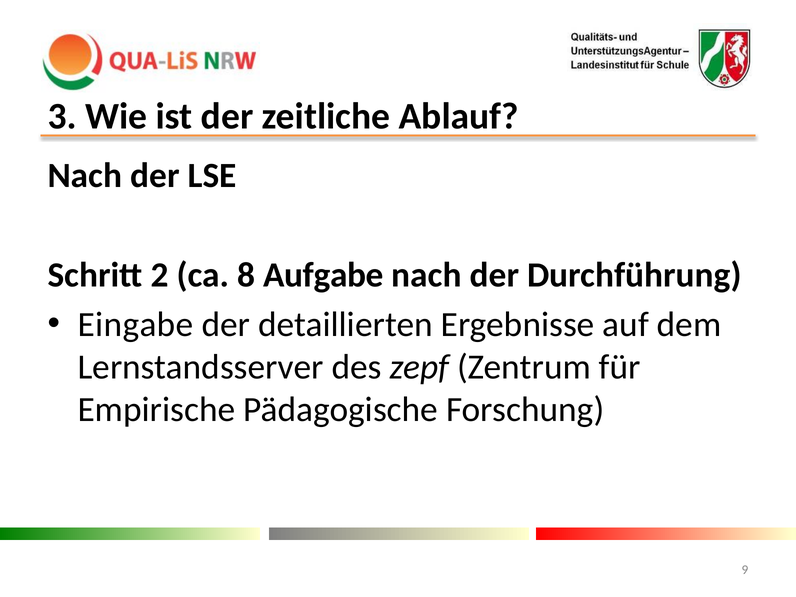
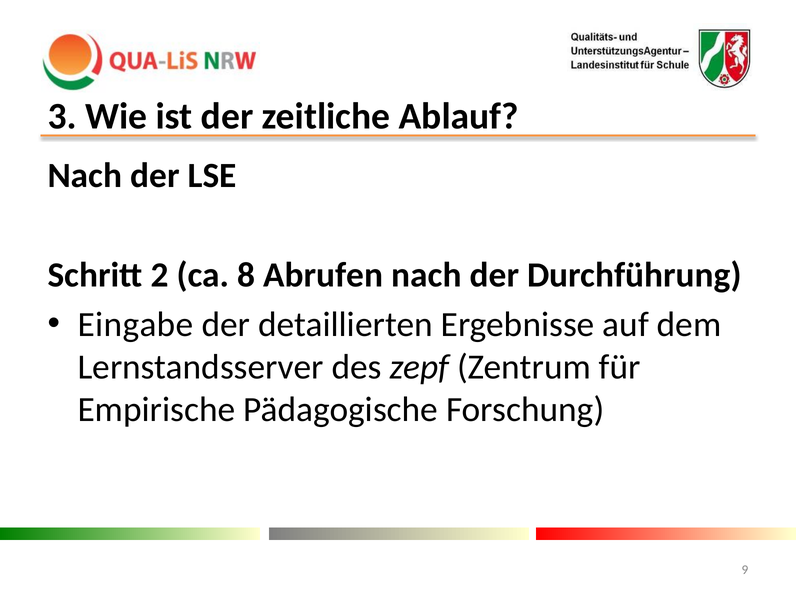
Aufgabe: Aufgabe -> Abrufen (323, 275)
